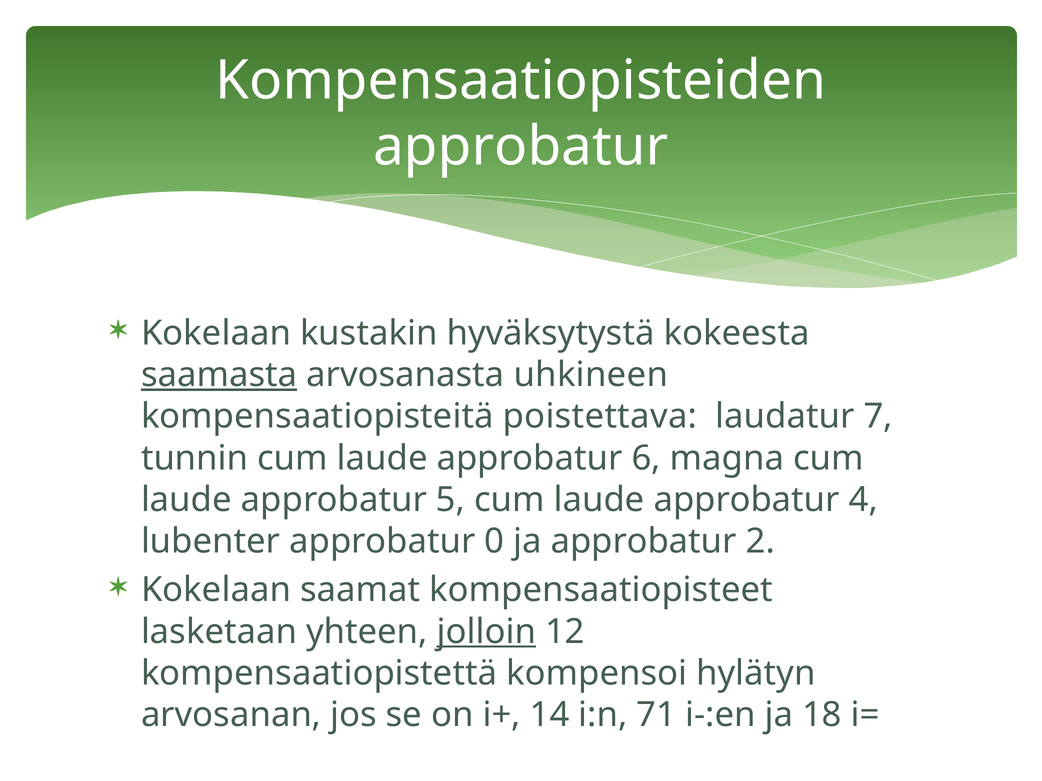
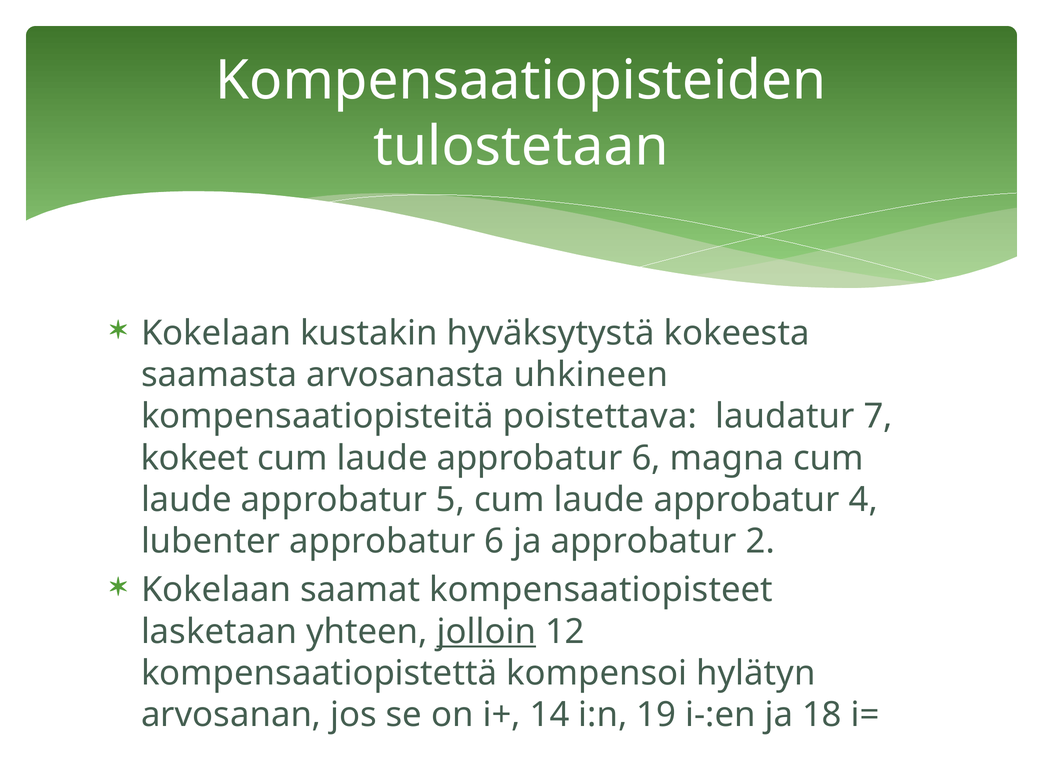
approbatur: approbatur -> tulostetaan (521, 147)
saamasta underline: present -> none (219, 375)
tunnin: tunnin -> kokeet (195, 458)
lubenter approbatur 0: 0 -> 6 (494, 542)
71: 71 -> 19 (656, 715)
